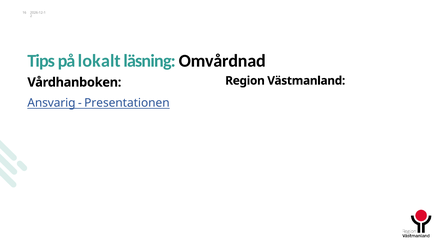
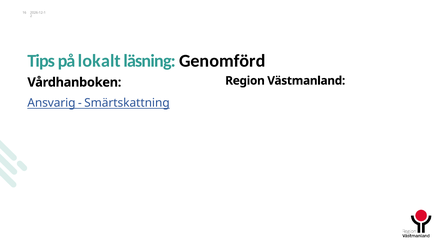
Omvårdnad: Omvårdnad -> Genomförd (222, 61)
Presentationen: Presentationen -> Smärtskattning (127, 103)
